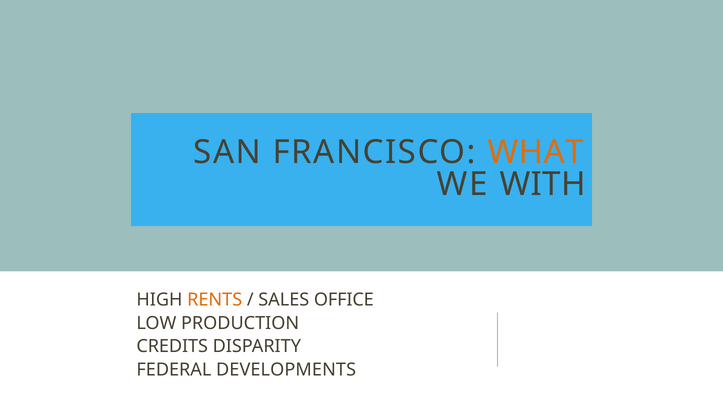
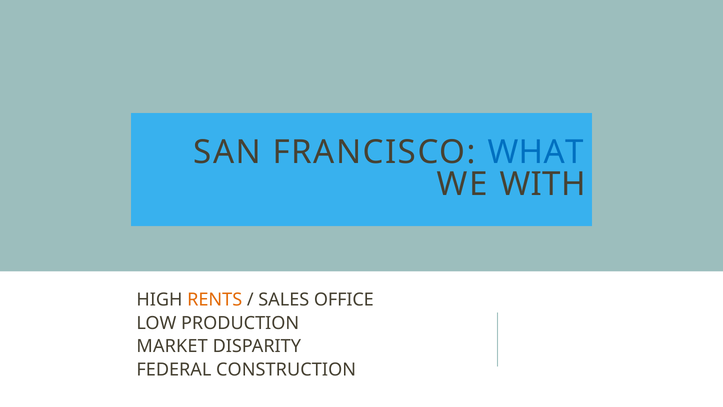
WHAT colour: orange -> blue (536, 152)
CREDITS: CREDITS -> MARKET (172, 346)
DEVELOPMENTS: DEVELOPMENTS -> CONSTRUCTION (286, 369)
